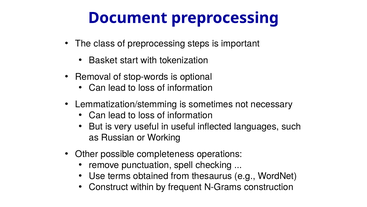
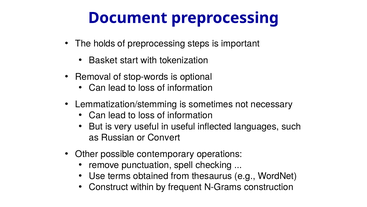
class: class -> holds (104, 44)
Working: Working -> Convert (164, 137)
completeness: completeness -> contemporary (166, 154)
